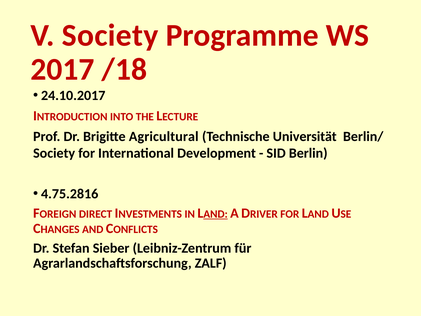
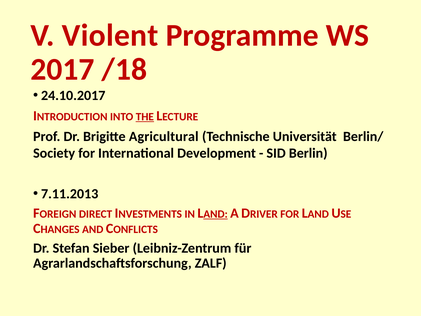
V Society: Society -> Violent (110, 35)
THE underline: none -> present (145, 117)
4.75.2816: 4.75.2816 -> 7.11.2013 (70, 194)
